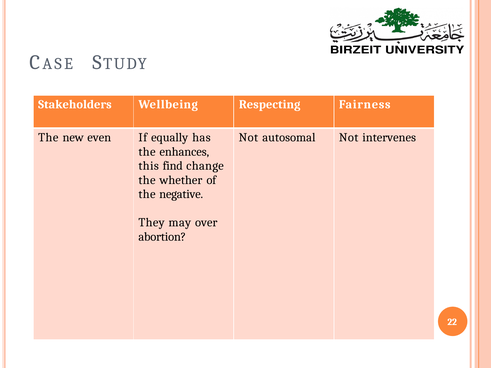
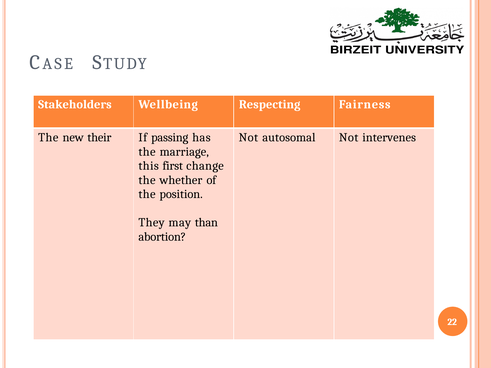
even: even -> their (99, 138)
equally: equally -> passing (170, 138)
enhances: enhances -> marriage (184, 152)
find: find -> first (173, 166)
negative: negative -> position (181, 194)
over: over -> than (206, 223)
